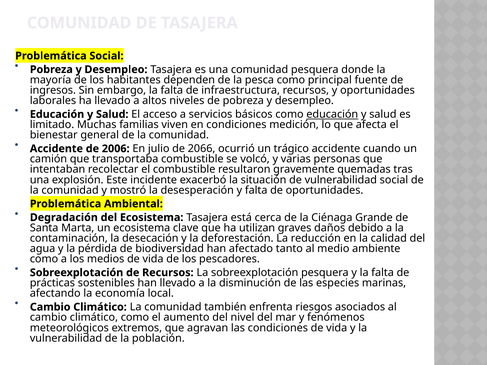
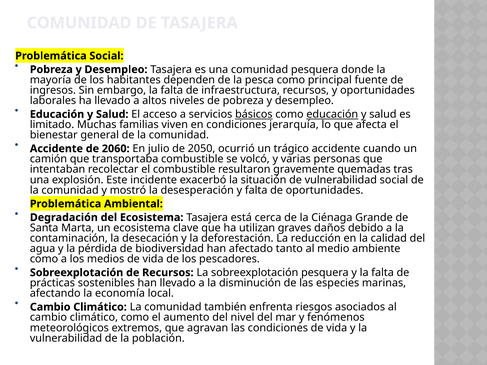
básicos underline: none -> present (254, 114)
medición: medición -> jerarquía (294, 125)
2006: 2006 -> 2060 (116, 149)
2066: 2066 -> 2050 (202, 149)
